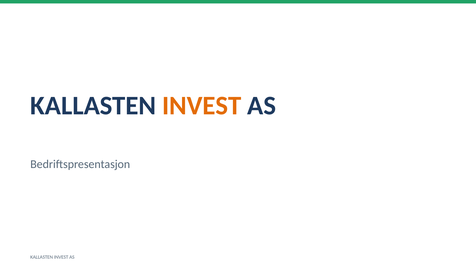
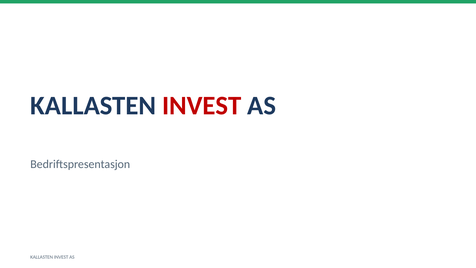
INVEST colour: orange -> red (202, 106)
